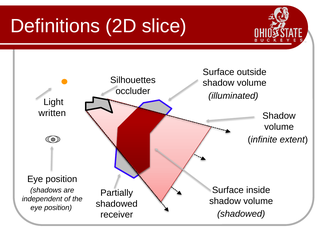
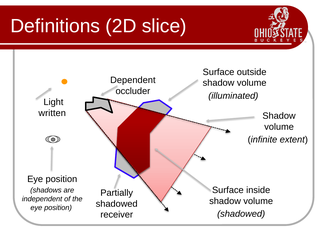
Silhouettes: Silhouettes -> Dependent (133, 80)
